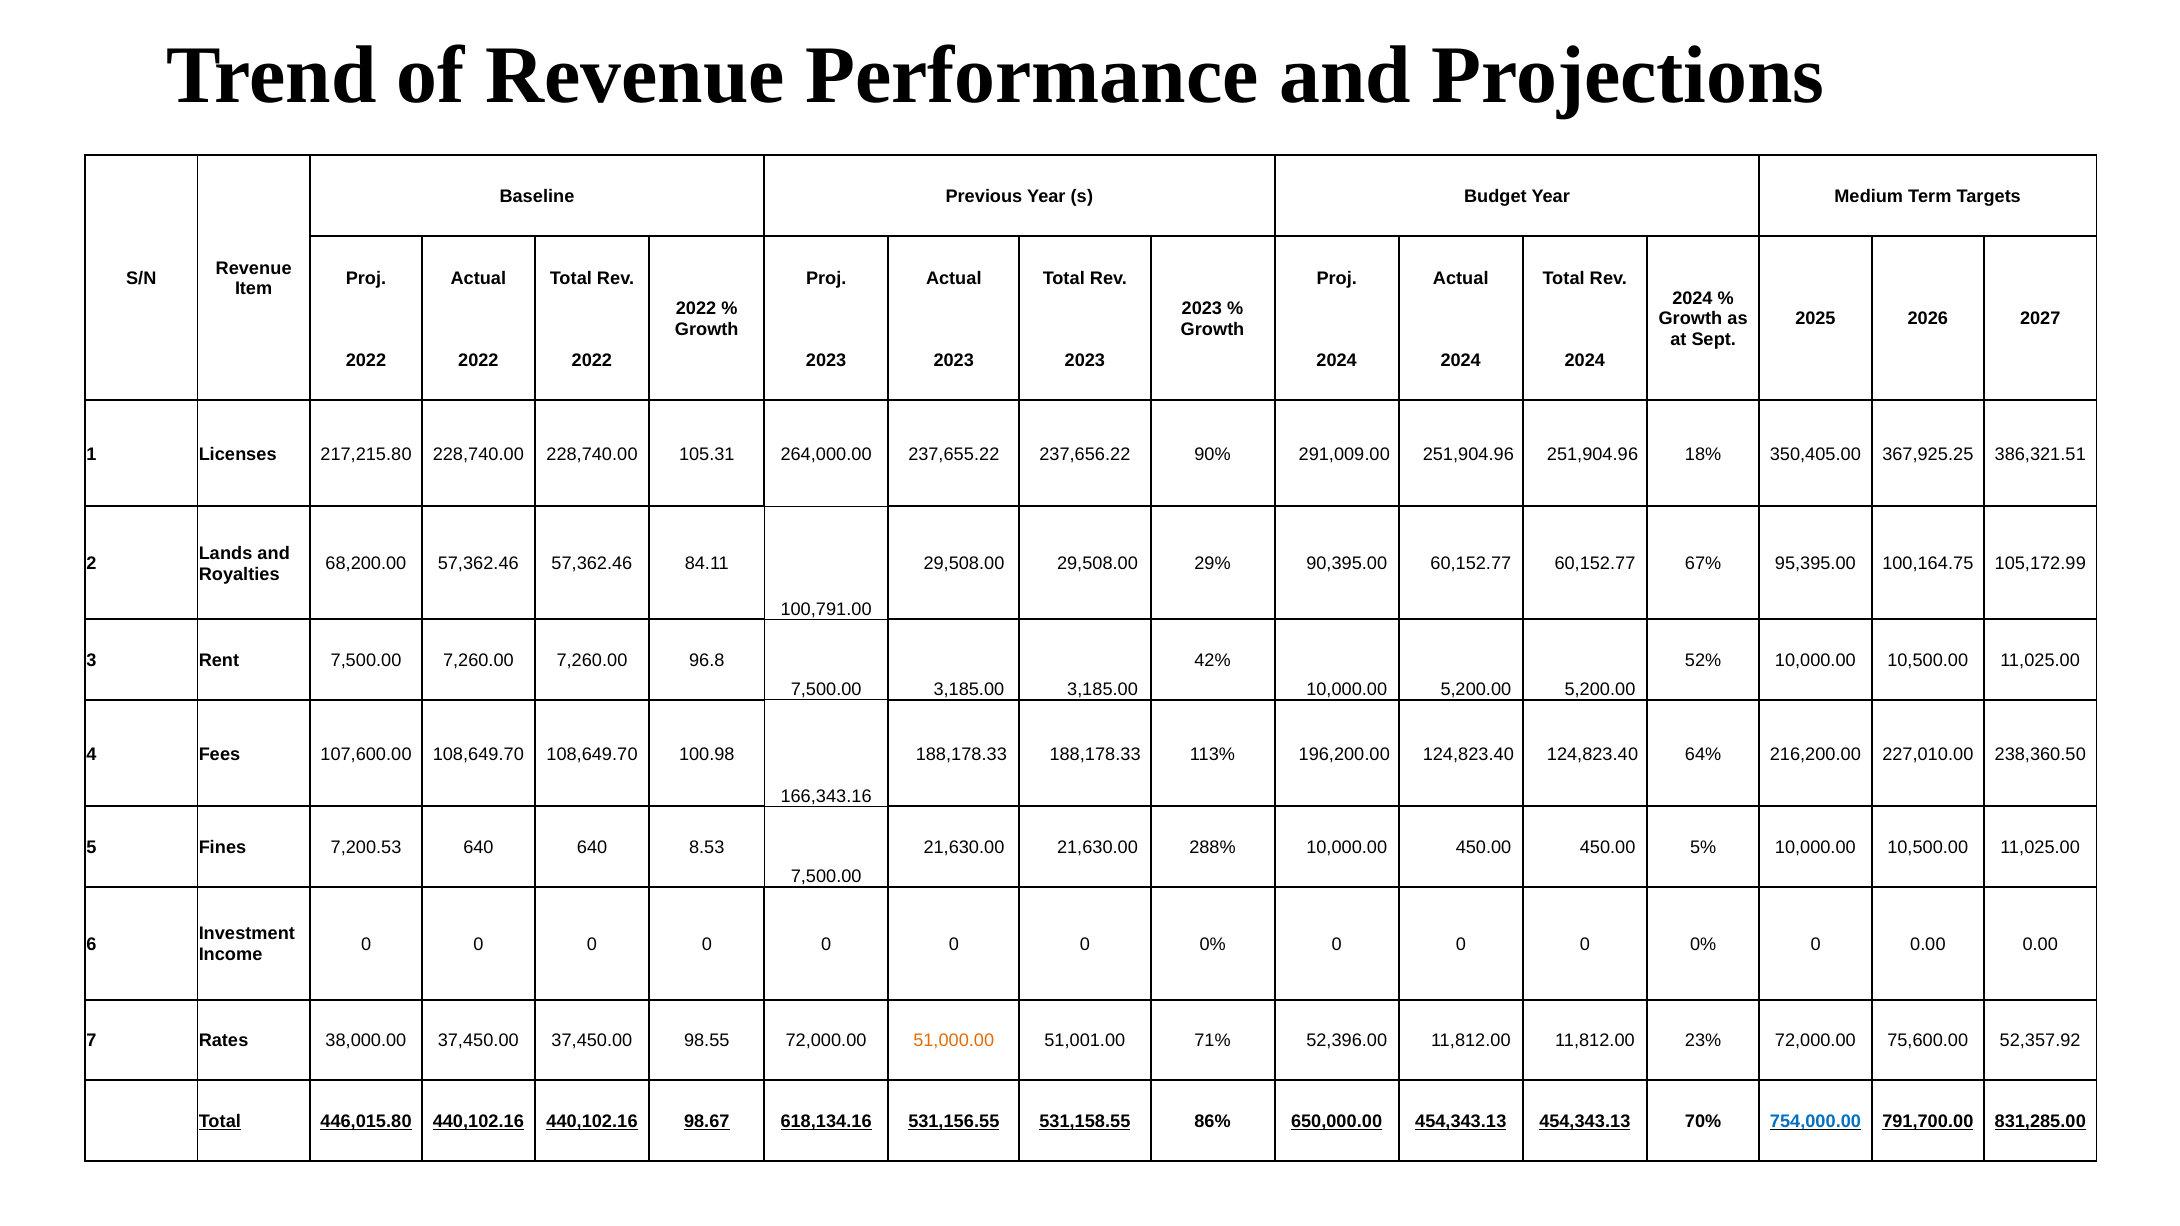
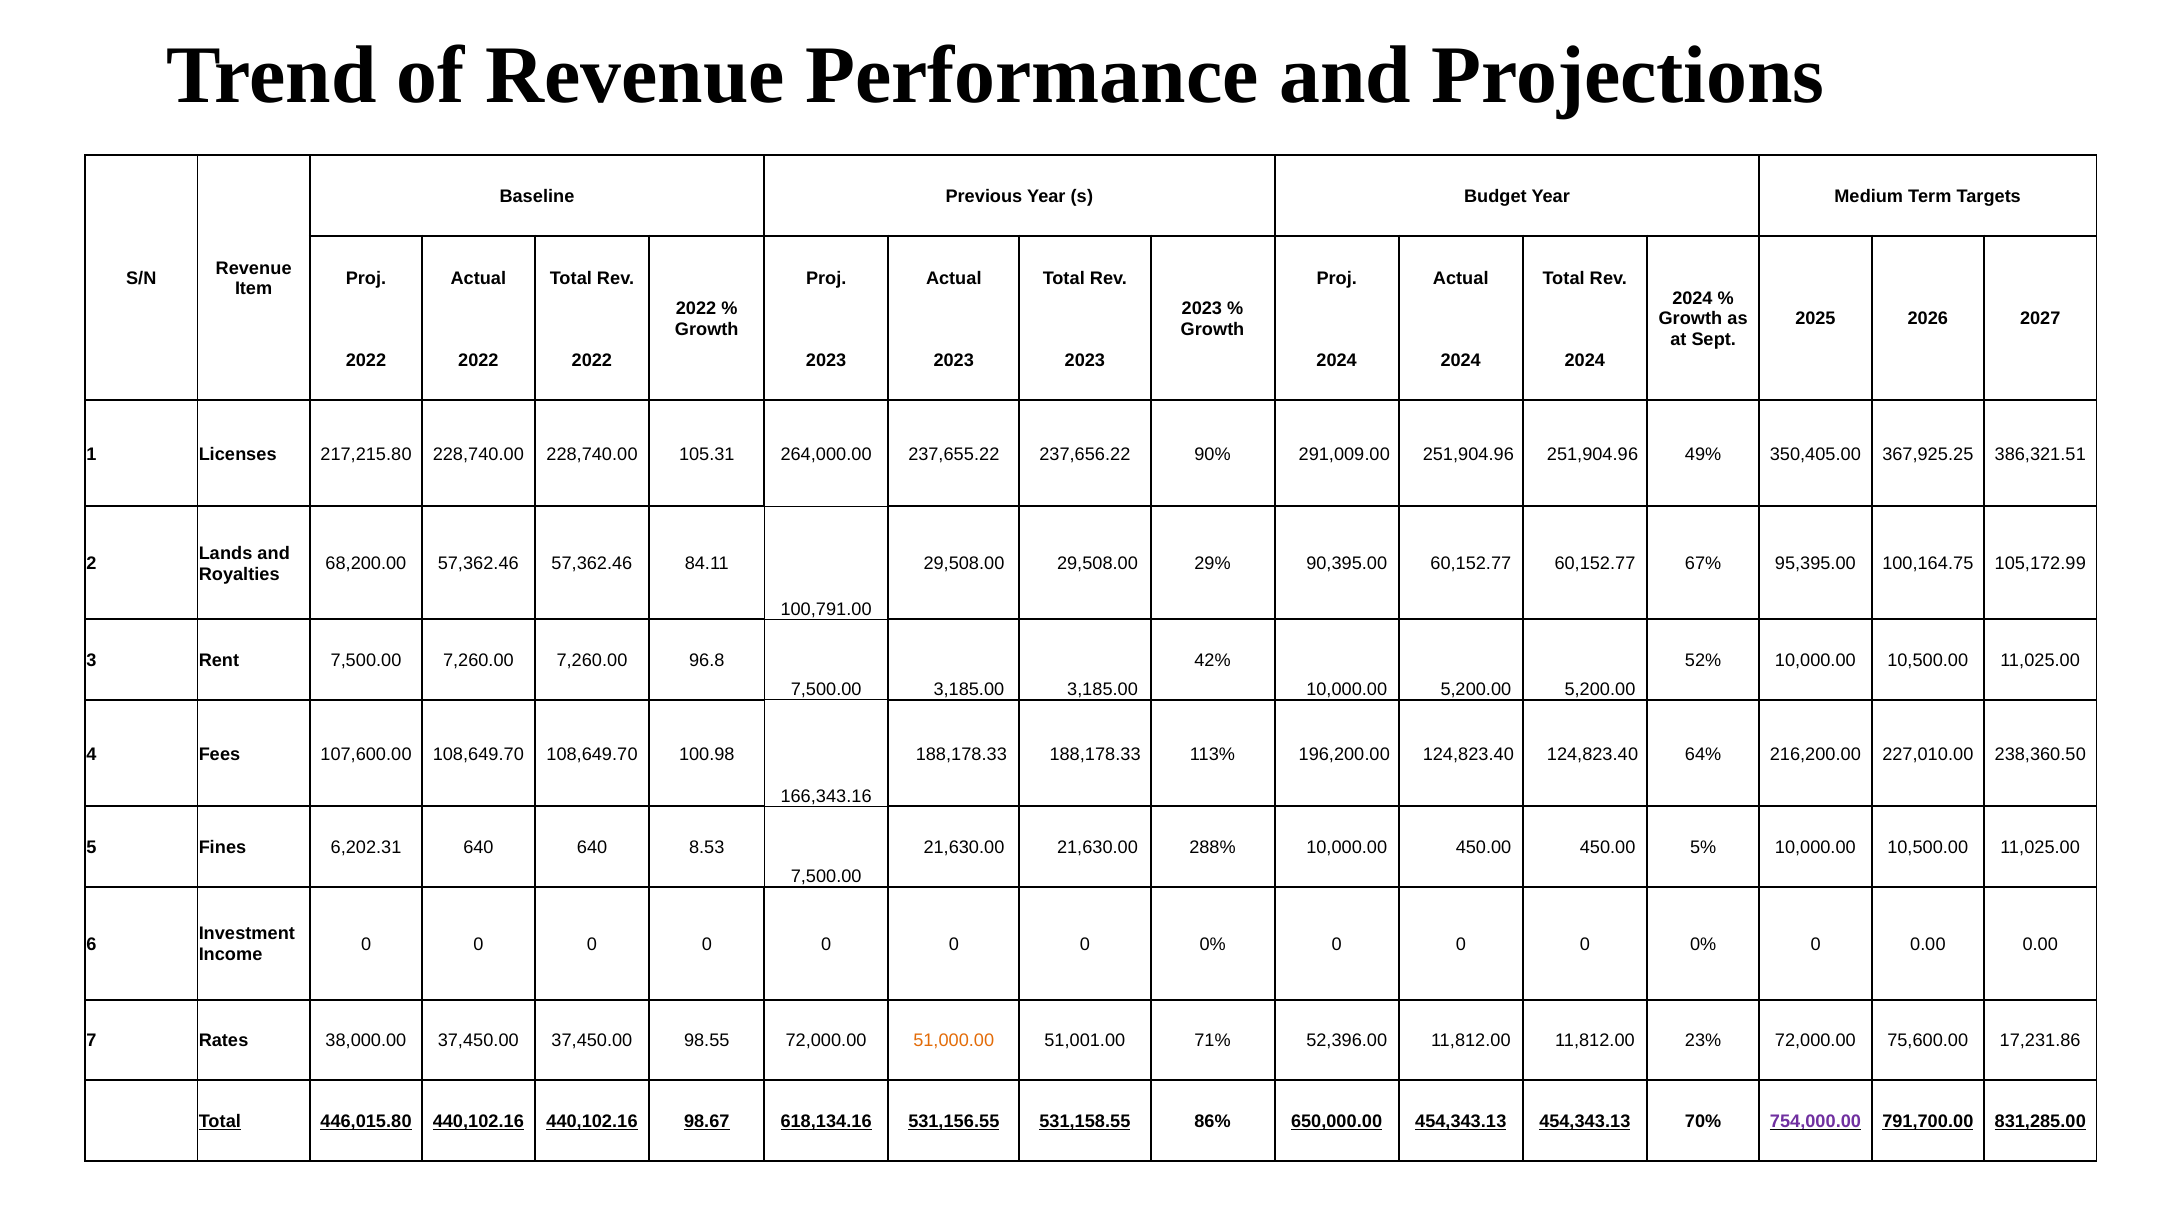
18%: 18% -> 49% (1703, 454)
7,200.53: 7,200.53 -> 6,202.31 (366, 848)
52,357.92: 52,357.92 -> 17,231.86 (2040, 1041)
754,000.00 colour: blue -> purple (1815, 1122)
